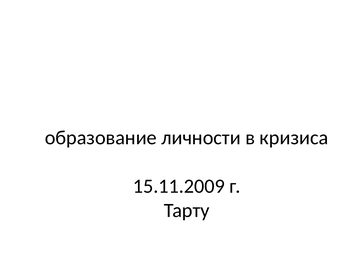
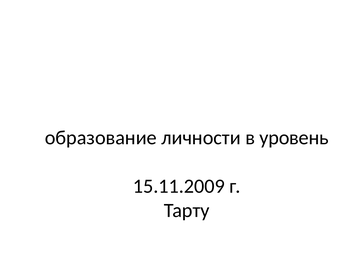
кризиса: кризиса -> уровень (294, 138)
